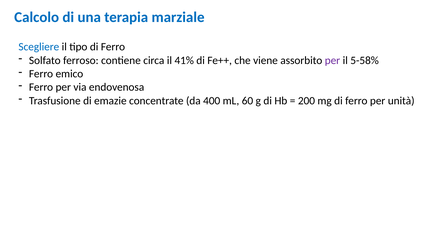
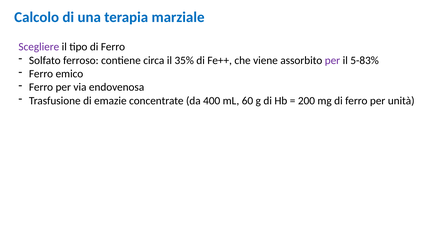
Scegliere colour: blue -> purple (39, 47)
41%: 41% -> 35% (184, 60)
5-58%: 5-58% -> 5-83% (365, 60)
